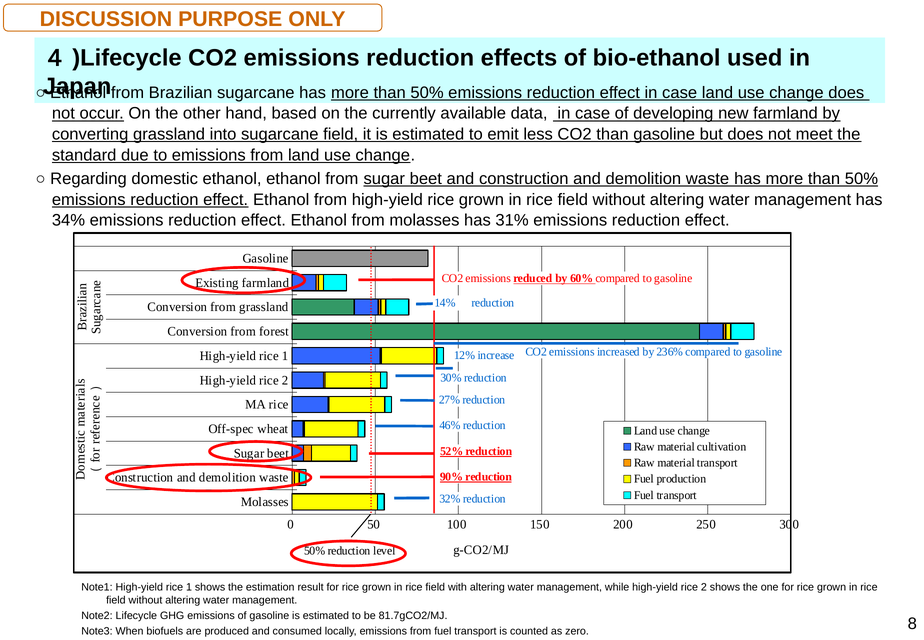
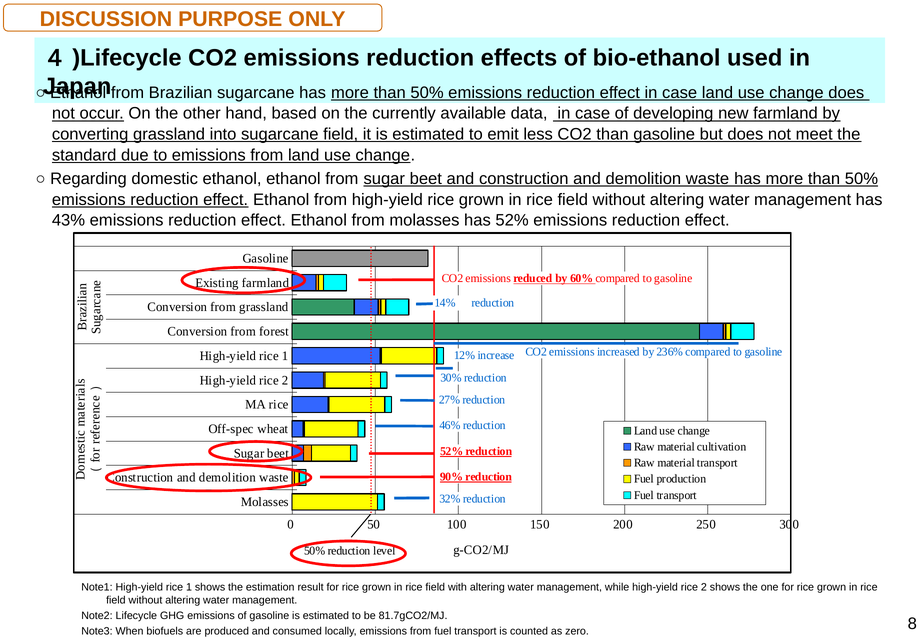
34%: 34% -> 43% (68, 220)
has 31%: 31% -> 52% (512, 220)
